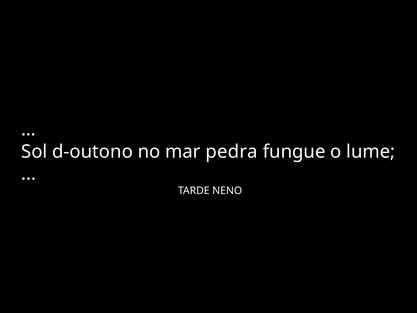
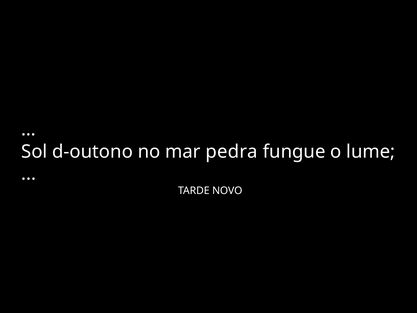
NENO: NENO -> NOVO (227, 191)
